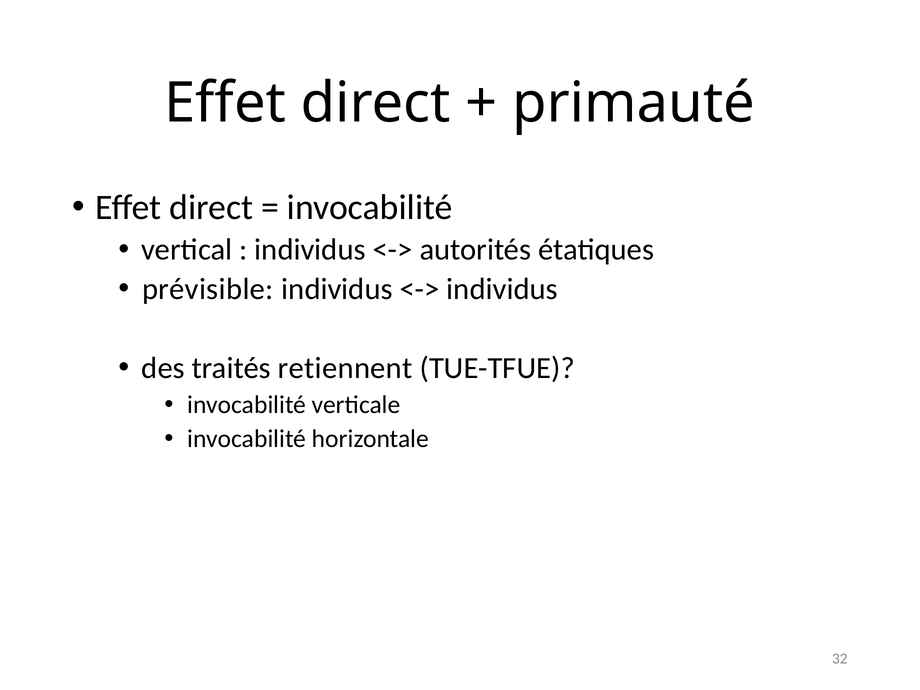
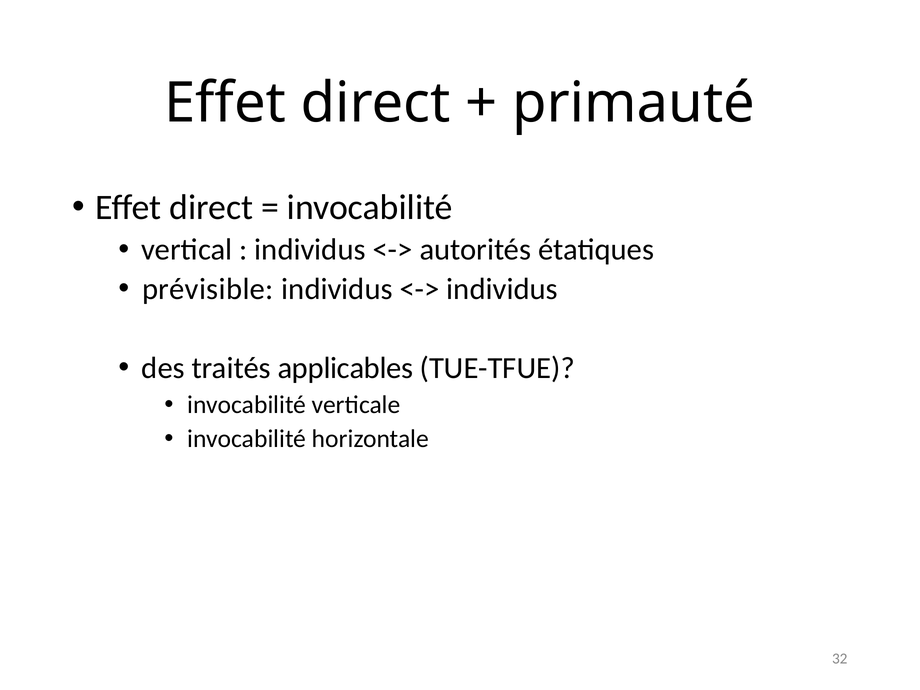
retiennent: retiennent -> applicables (345, 368)
